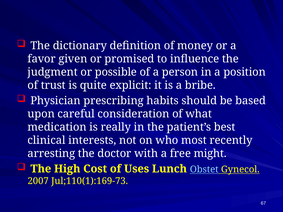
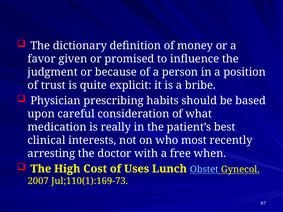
possible: possible -> because (116, 72)
might: might -> when (210, 154)
